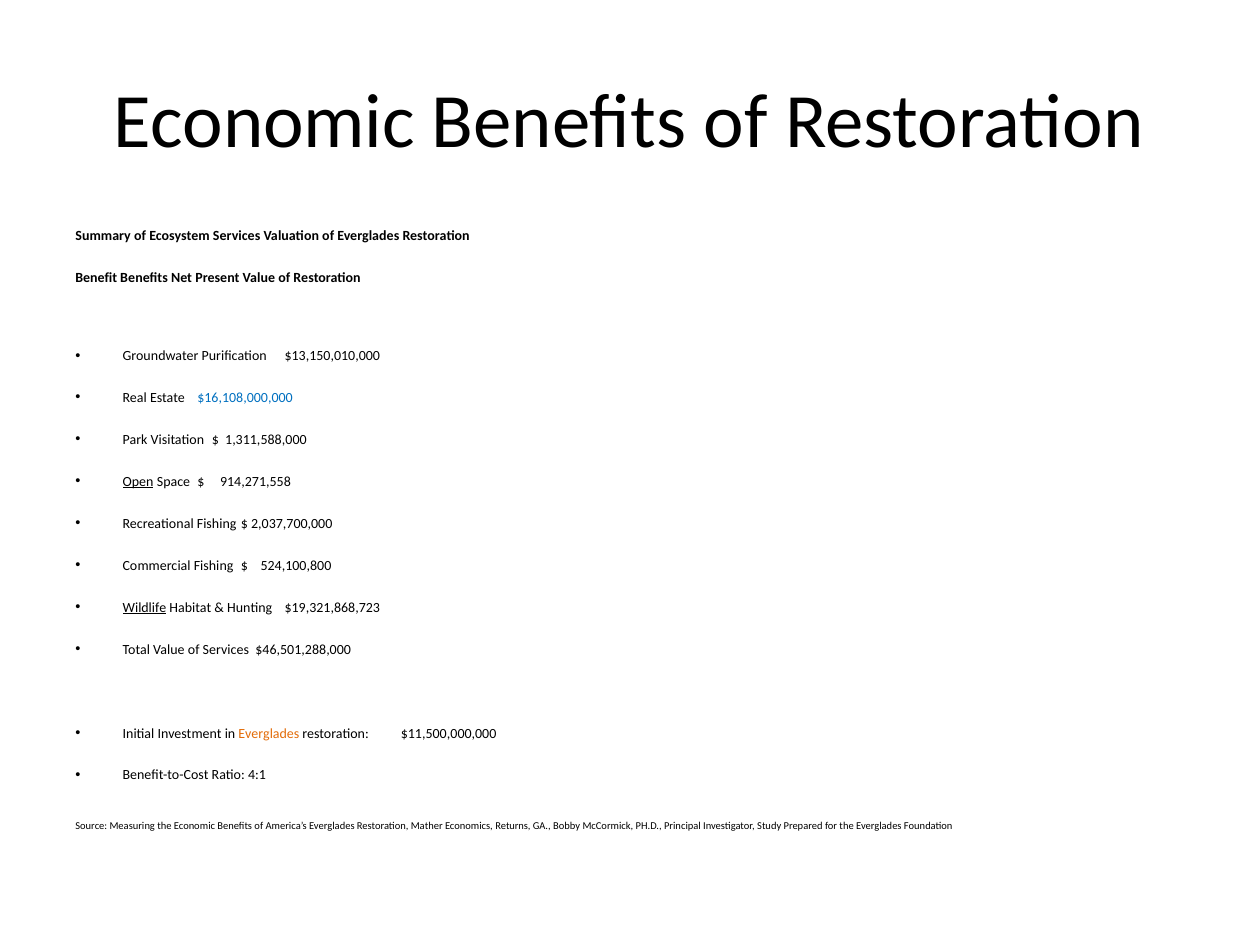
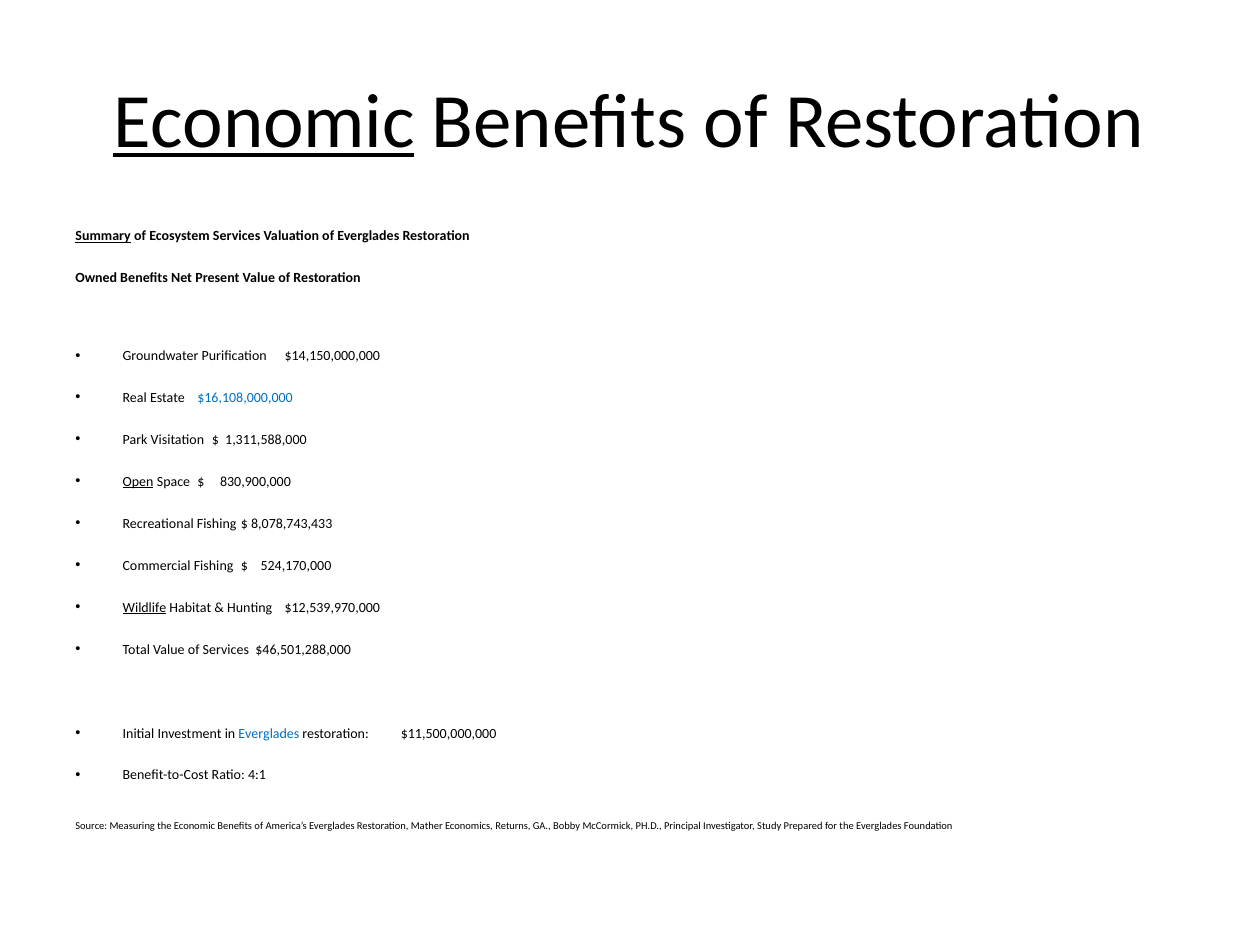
Economic underline: none -> present (264, 122)
Summary underline: none -> present (103, 236)
Benefit: Benefit -> Owned (96, 278)
$13,150,010,000: $13,150,010,000 -> $14,150,000,000 (332, 356)
914,271,558: 914,271,558 -> 830,900,000 (255, 482)
2,037,700,000: 2,037,700,000 -> 8,078,743,433 (292, 524)
524,100,800: 524,100,800 -> 524,170,000 (296, 565)
$19,321,868,723: $19,321,868,723 -> $12,539,970,000 (332, 607)
Everglades colour: orange -> blue (269, 733)
